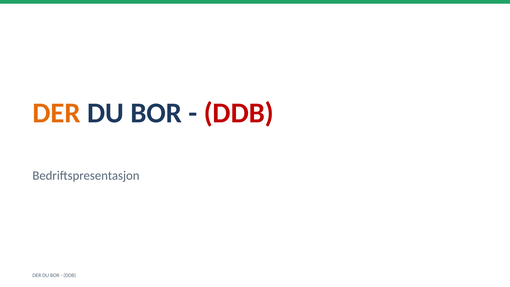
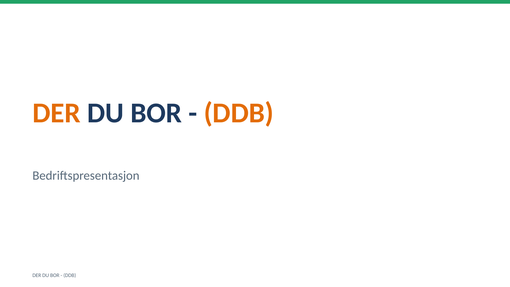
DDB colour: red -> orange (239, 113)
